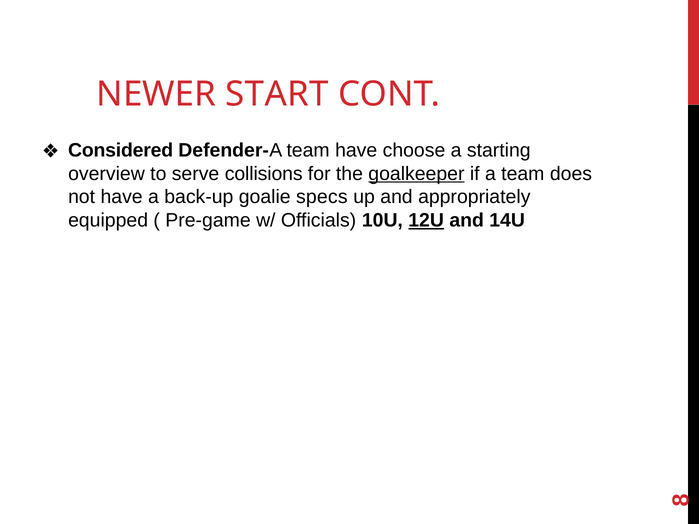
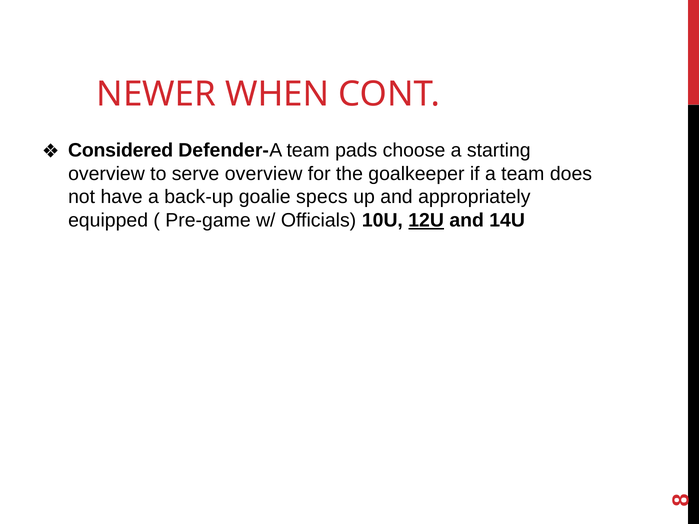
START: START -> WHEN (277, 94)
team have: have -> pads (356, 151)
serve collisions: collisions -> overview (264, 174)
goalkeeper underline: present -> none (416, 174)
